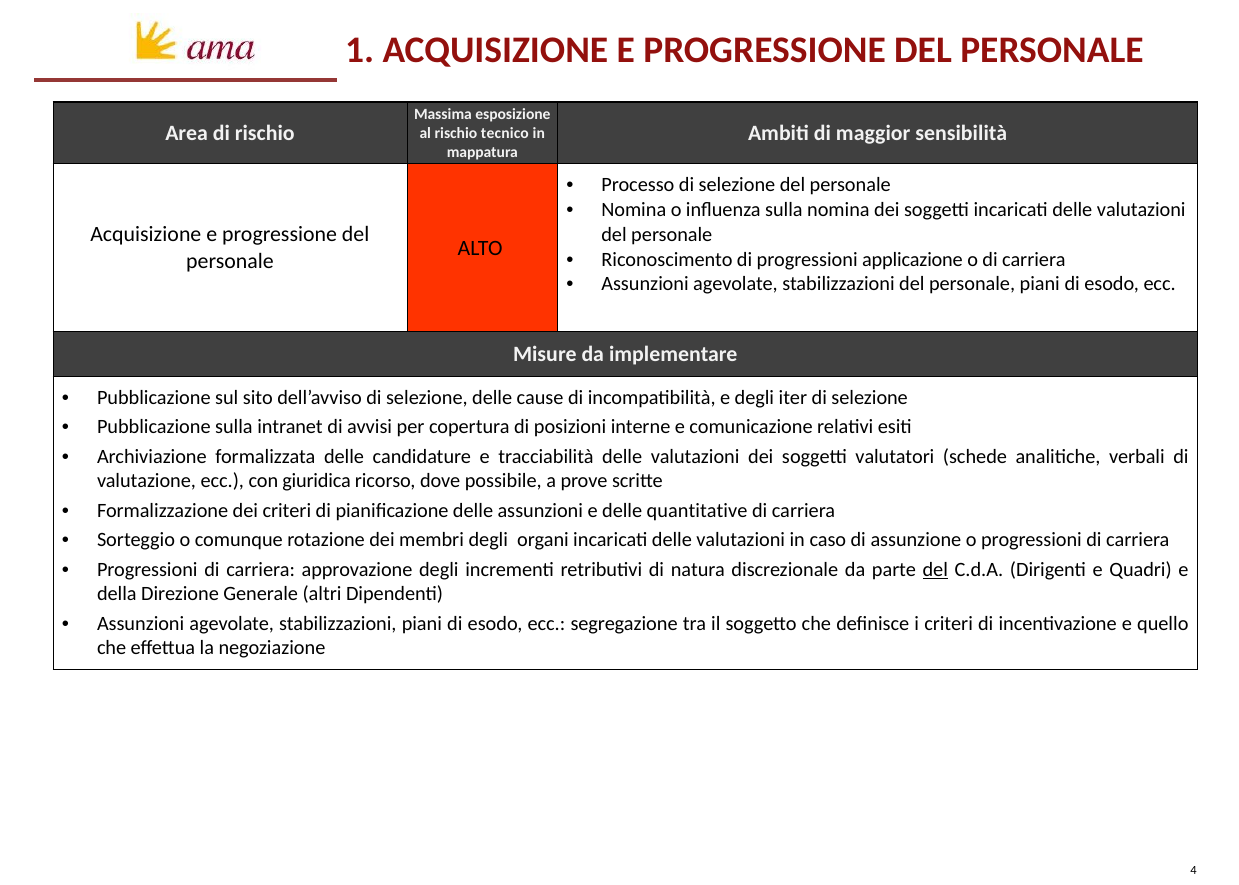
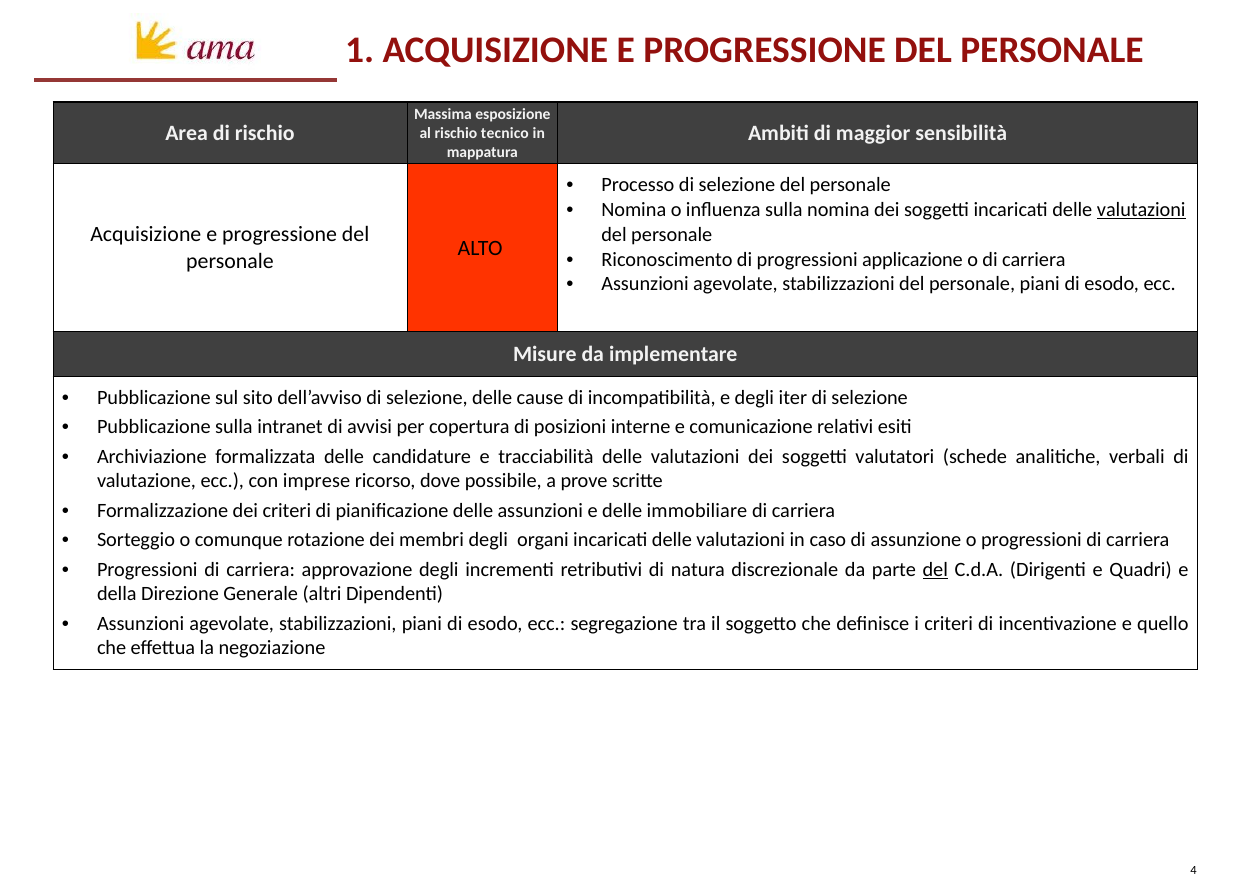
valutazioni underline: none -> present (1141, 210)
giuridica: giuridica -> imprese (316, 481)
quantitative: quantitative -> immobiliare (697, 511)
